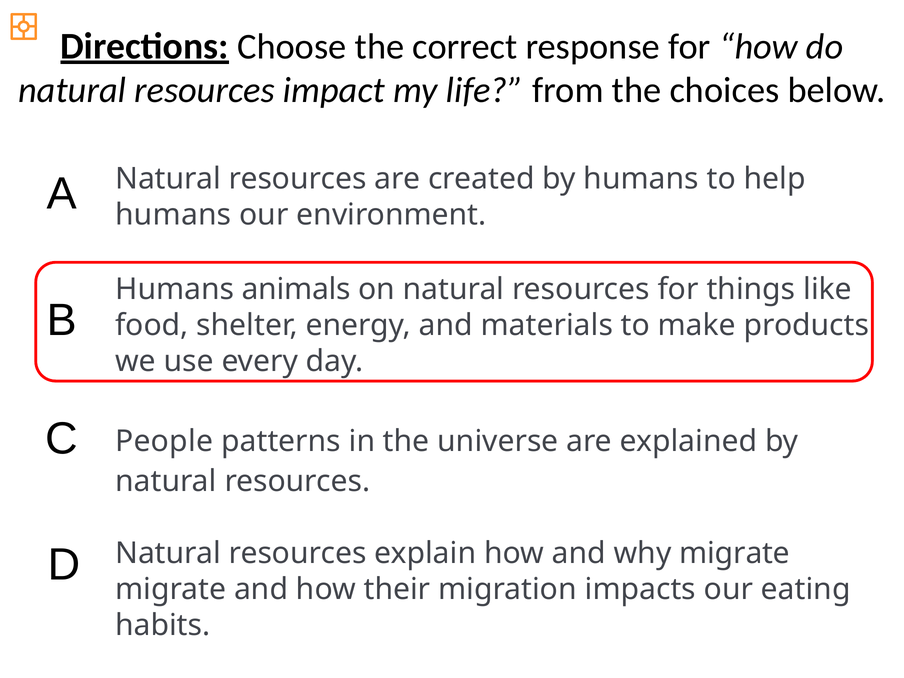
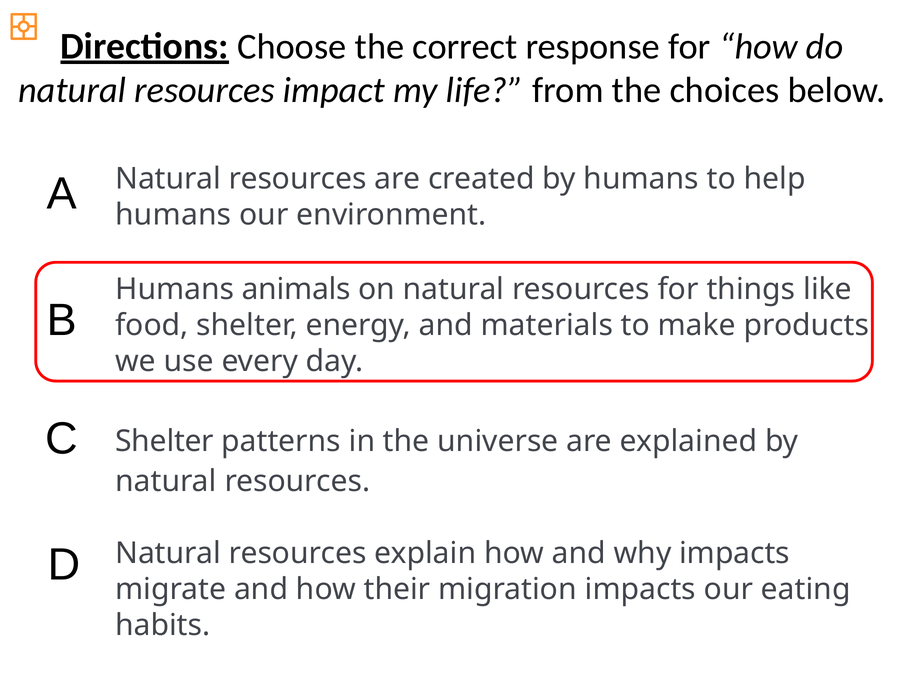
People: People -> Shelter (165, 441)
why migrate: migrate -> impacts (735, 553)
